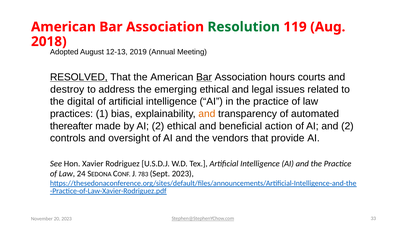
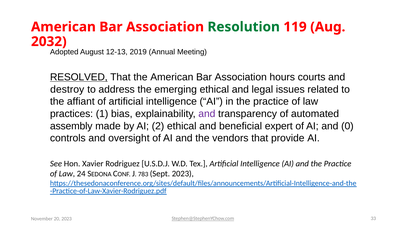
2018: 2018 -> 2032 (49, 42)
Bar underline: present -> none (204, 77)
digital: digital -> affiant (81, 102)
and colour: orange -> purple (207, 114)
thereafter: thereafter -> assembly (71, 126)
action: action -> expert (279, 126)
and 2: 2 -> 0 (347, 126)
